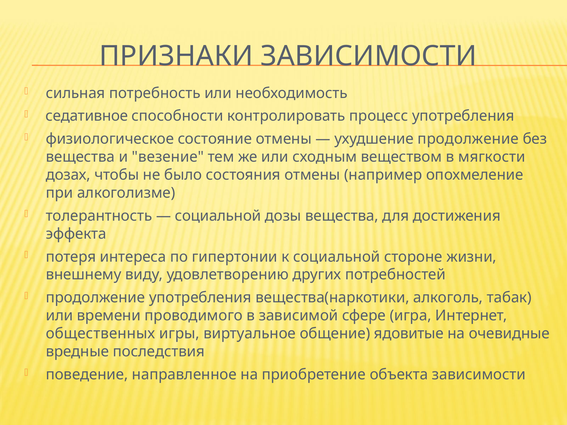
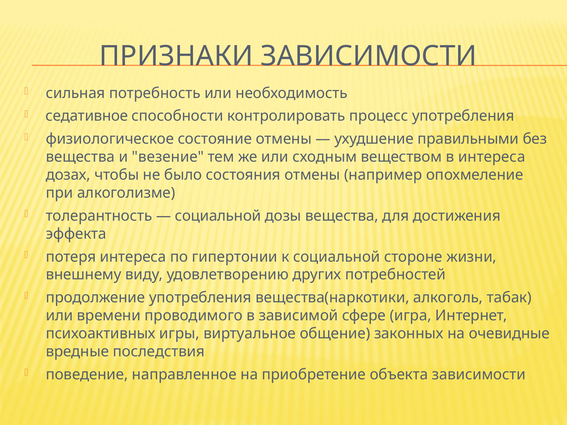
ухудшение продолжение: продолжение -> правильными (468, 139)
в мягкости: мягкости -> интереса (492, 157)
общественных: общественных -> психоактивных (101, 334)
ядовитые: ядовитые -> законных (409, 334)
